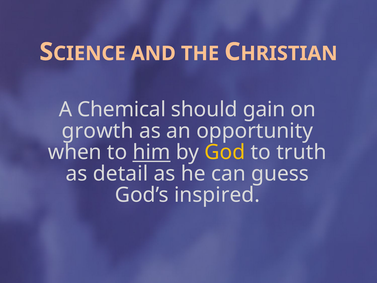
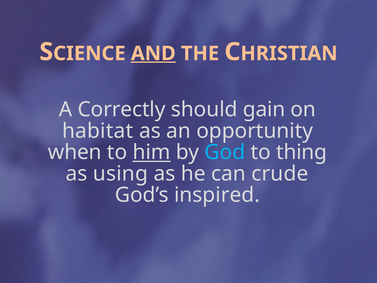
AND underline: none -> present (153, 53)
Chemical: Chemical -> Correctly (122, 109)
growth: growth -> habitat (98, 131)
God colour: yellow -> light blue (225, 152)
truth: truth -> thing (302, 152)
detail: detail -> using (120, 174)
guess: guess -> crude (280, 174)
